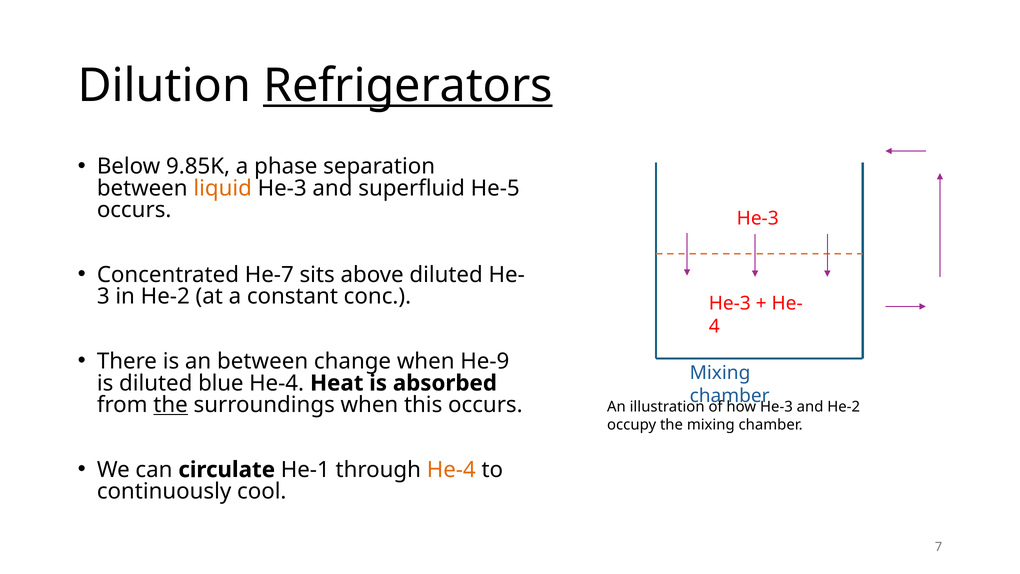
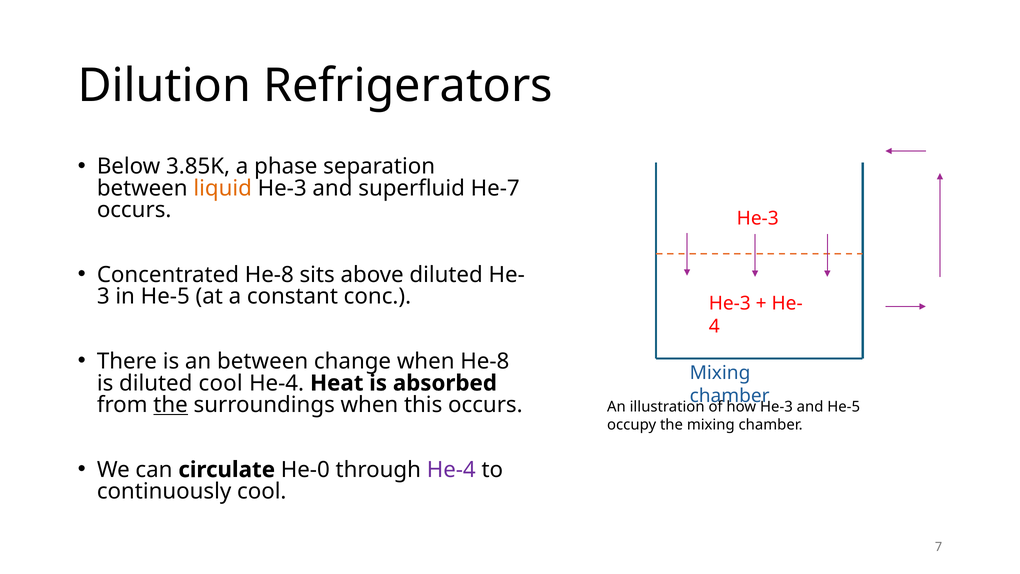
Refrigerators underline: present -> none (408, 86)
9.85K: 9.85K -> 3.85K (198, 167)
He-5: He-5 -> He-7 (495, 188)
Concentrated He-7: He-7 -> He-8 (269, 275)
in He-2: He-2 -> He-5 (165, 296)
when He-9: He-9 -> He-8 (485, 361)
diluted blue: blue -> cool (221, 383)
and He-2: He-2 -> He-5 (844, 407)
He-1: He-1 -> He-0 (305, 470)
He-4 colour: orange -> purple (451, 470)
